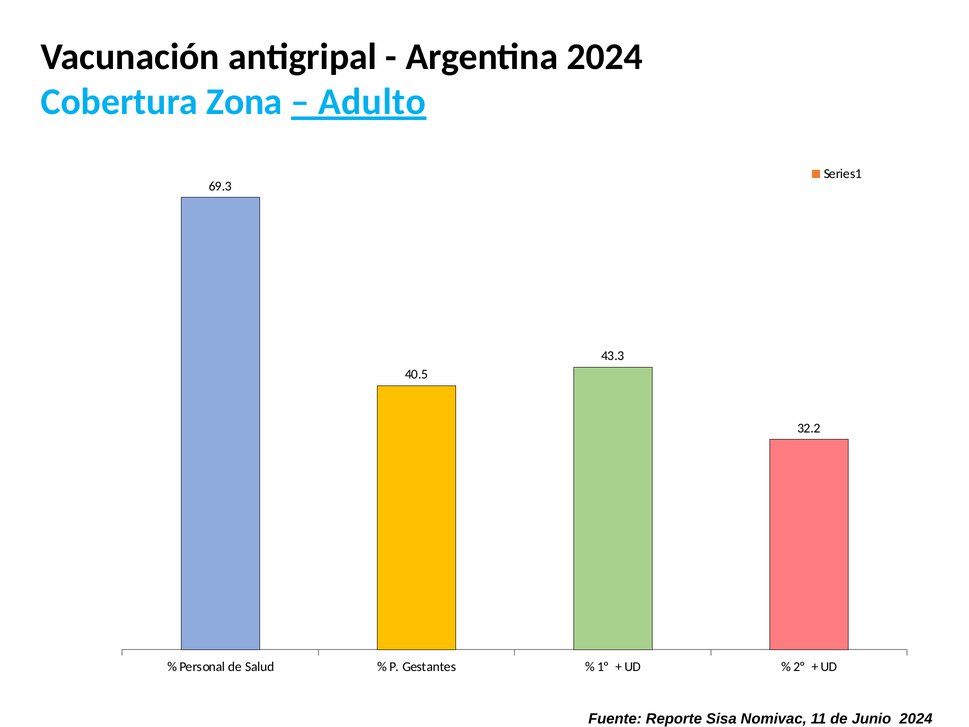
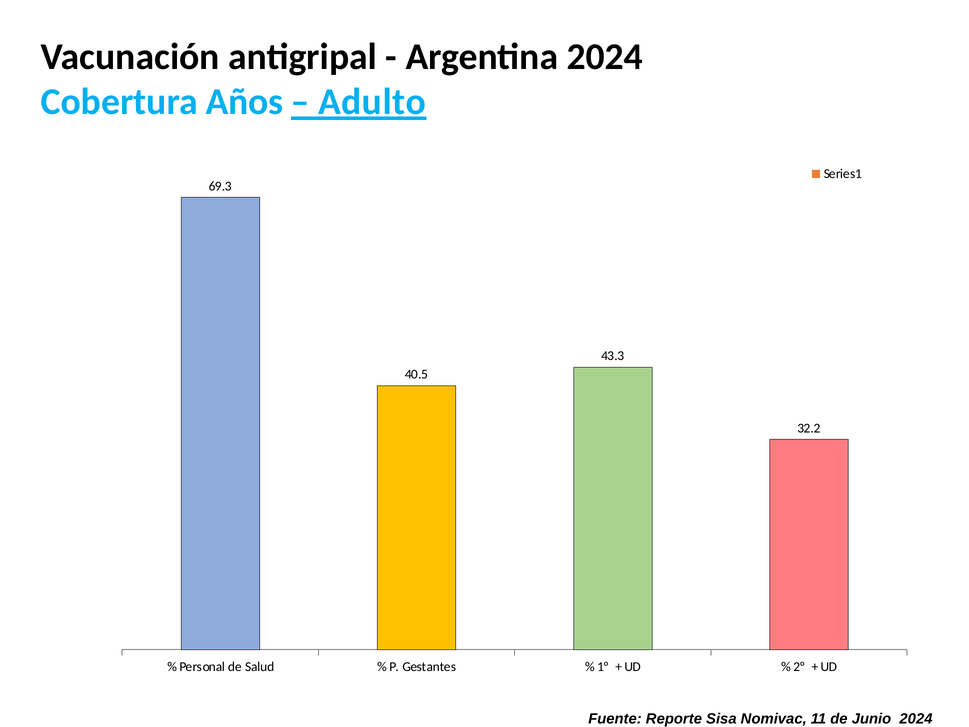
Zona: Zona -> Años (244, 102)
